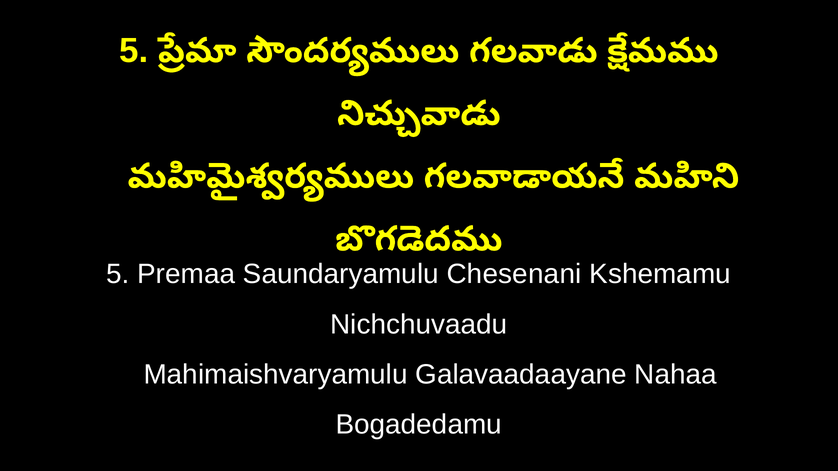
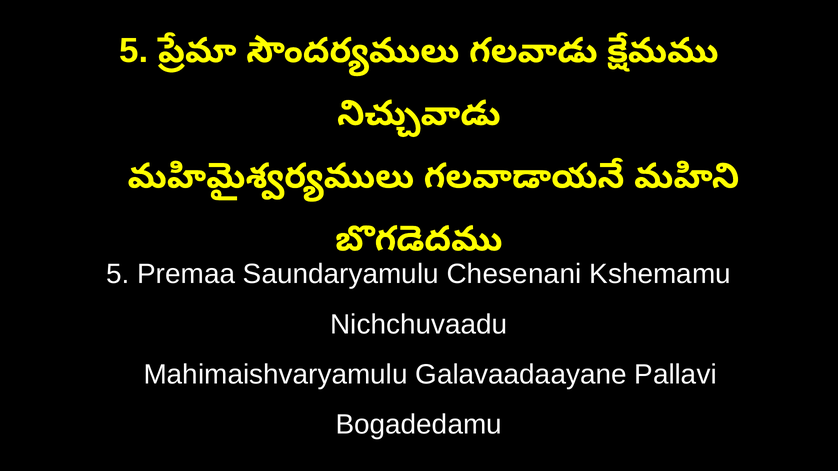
Nahaa: Nahaa -> Pallavi (676, 375)
